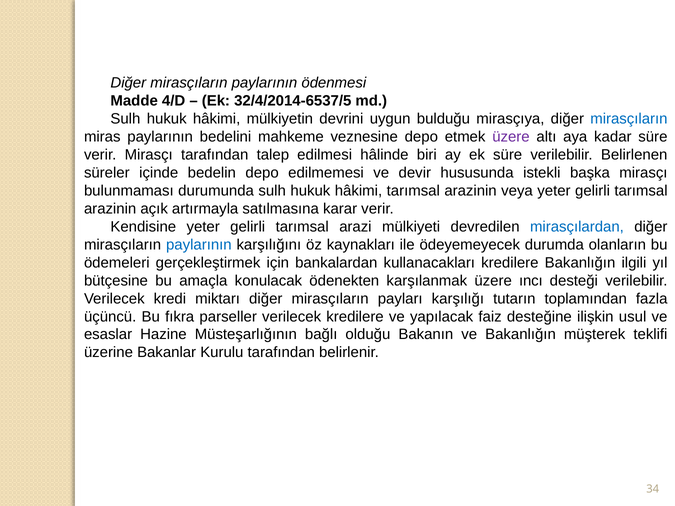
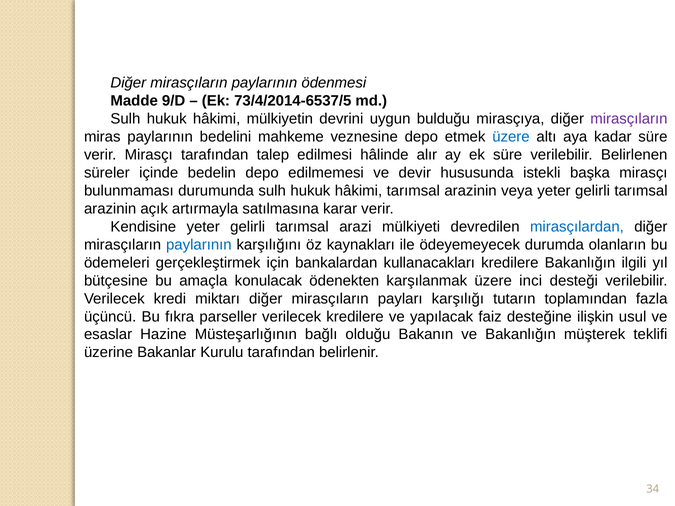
4/D: 4/D -> 9/D (174, 101)
32/4/2014-6537/5: 32/4/2014-6537/5 -> 73/4/2014-6537/5 (293, 101)
mirasçıların colour: blue -> purple (629, 119)
üzere colour: purple -> blue (511, 137)
biri: biri -> alır (427, 155)
ıncı: ıncı -> inci (531, 281)
